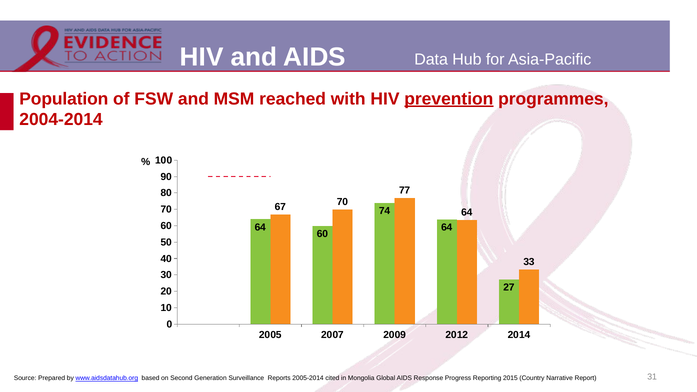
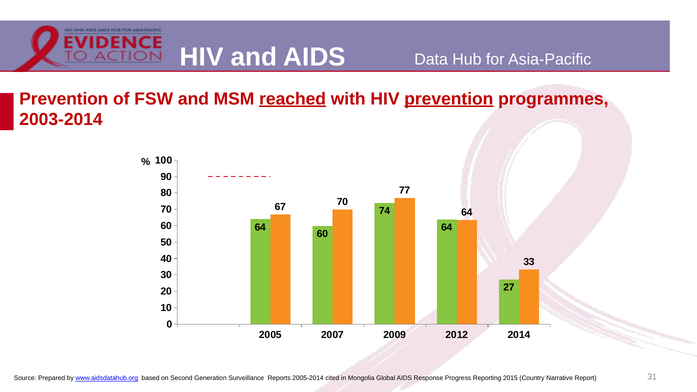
Population: Population -> Prevention (64, 99)
reached underline: none -> present (293, 99)
2004-2014: 2004-2014 -> 2003-2014 (61, 120)
